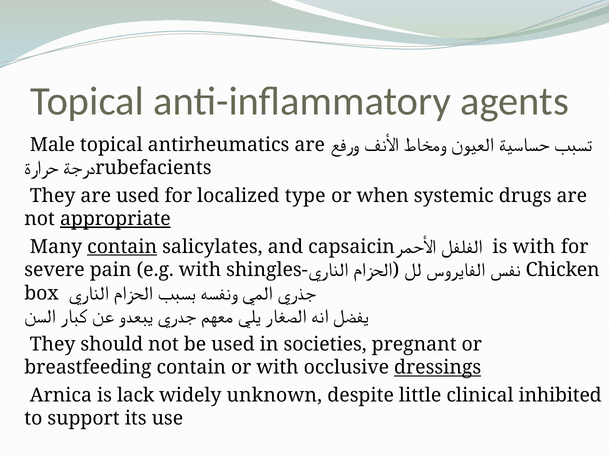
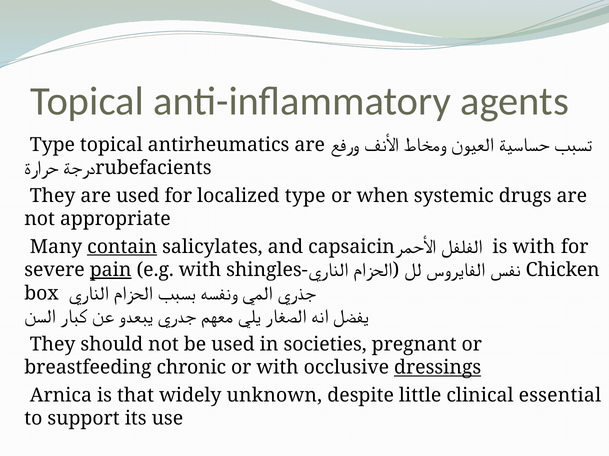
Male: Male -> Type (52, 145)
appropriate underline: present -> none (115, 219)
pain underline: none -> present (111, 270)
breastfeeding contain: contain -> chronic (191, 368)
lack: lack -> that (136, 396)
inhibited: inhibited -> essential (560, 396)
